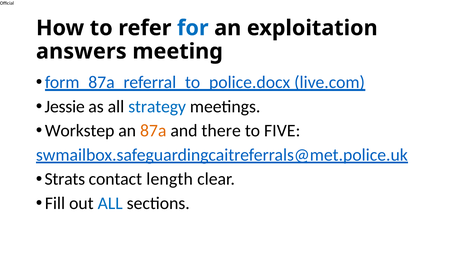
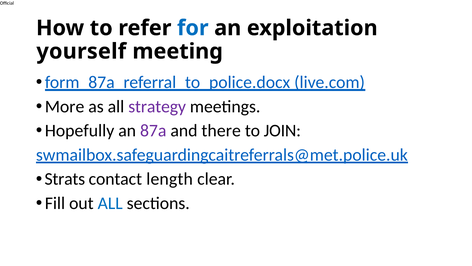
answers: answers -> yourself (81, 51)
Jessie: Jessie -> More (65, 106)
strategy colour: blue -> purple (157, 106)
Workstep: Workstep -> Hopefully (80, 130)
87a colour: orange -> purple (153, 130)
FIVE: FIVE -> JOIN (282, 130)
